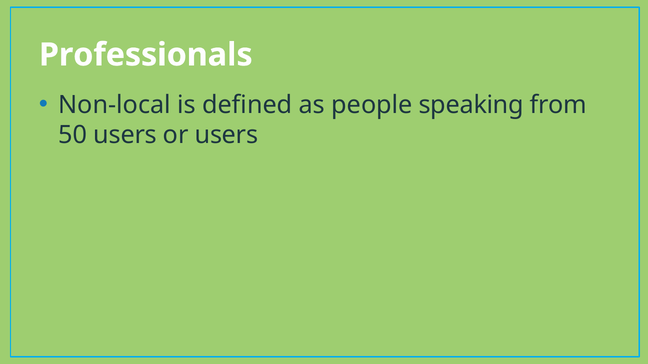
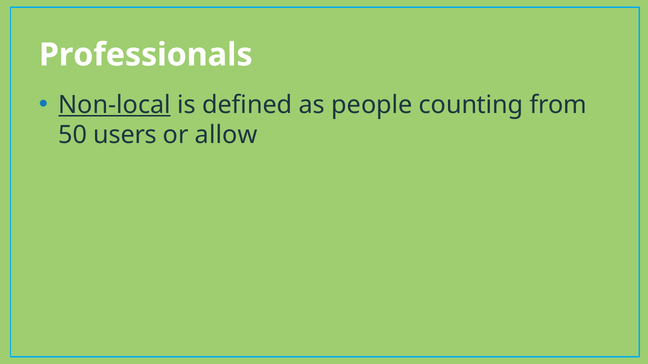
Non-local underline: none -> present (115, 105)
speaking: speaking -> counting (471, 105)
or users: users -> allow (226, 135)
